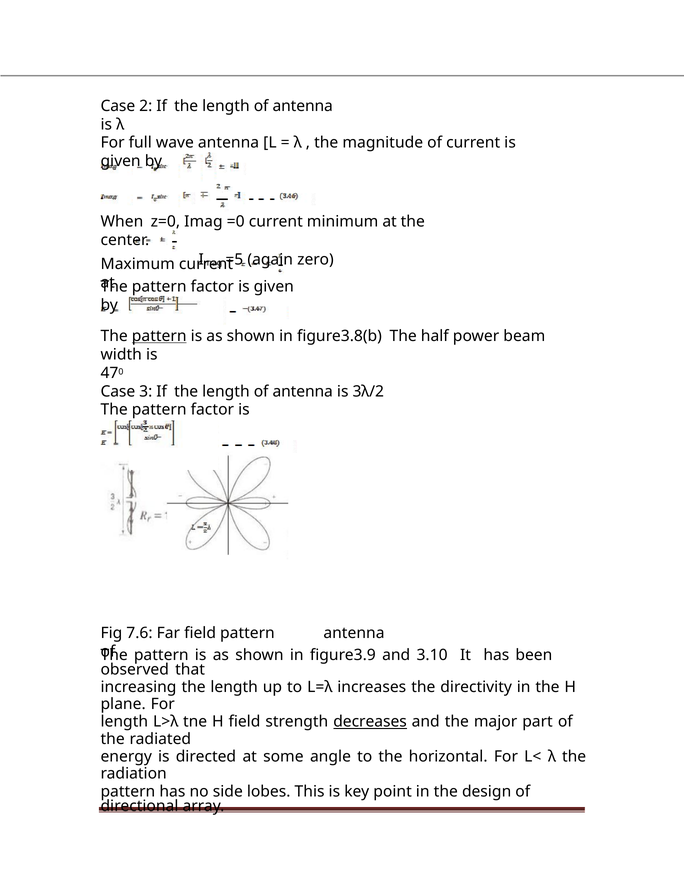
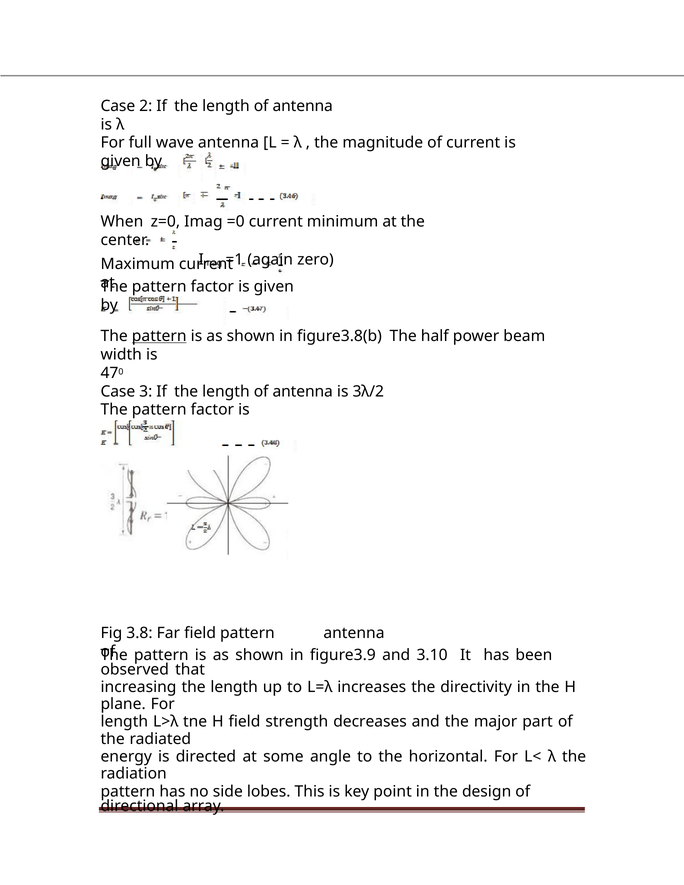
=5: =5 -> =1 (234, 260)
7.6: 7.6 -> 3.8 (139, 633)
decreases underline: present -> none (370, 722)
